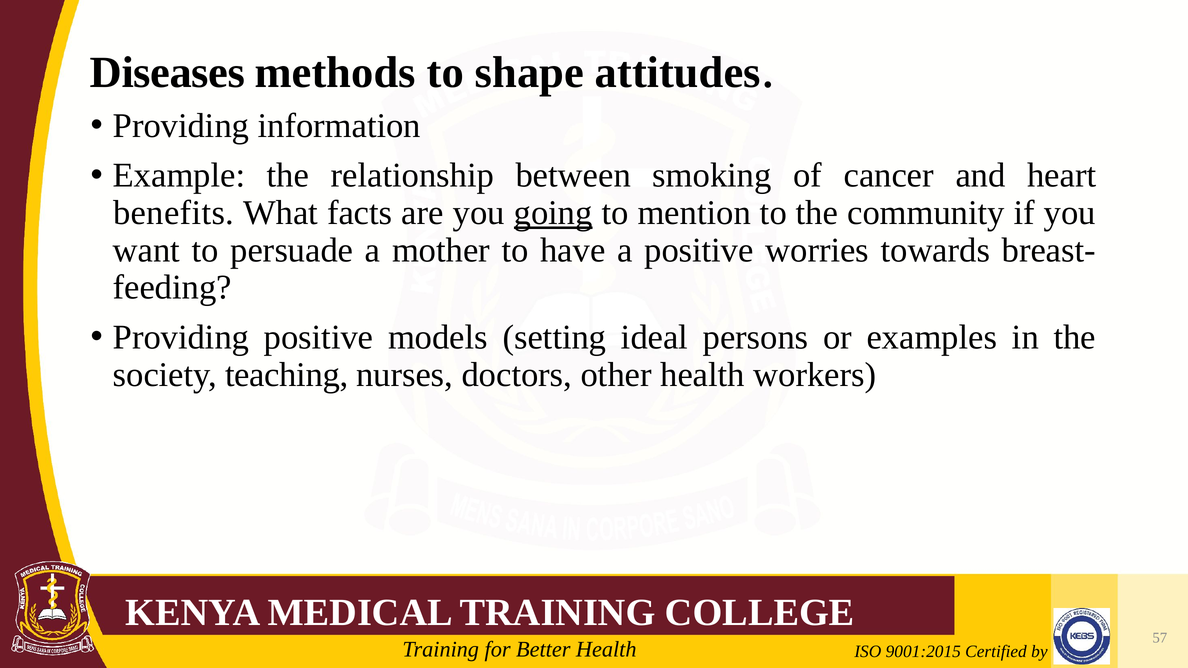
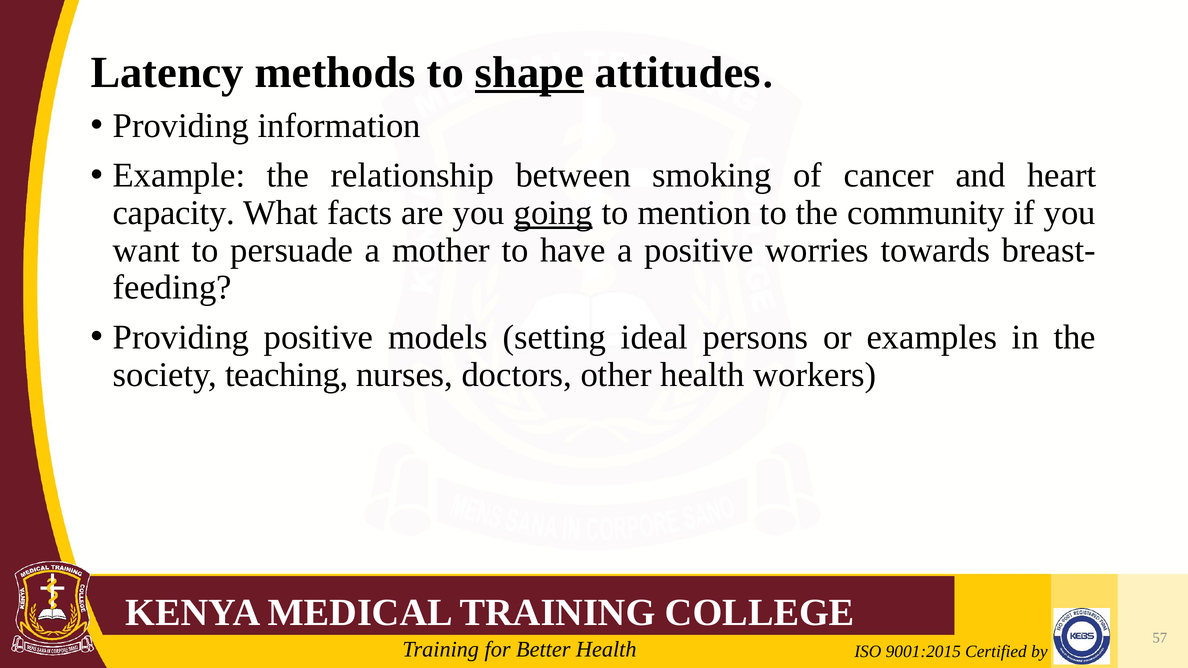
Diseases: Diseases -> Latency (167, 72)
shape underline: none -> present (529, 72)
benefits: benefits -> capacity (174, 213)
